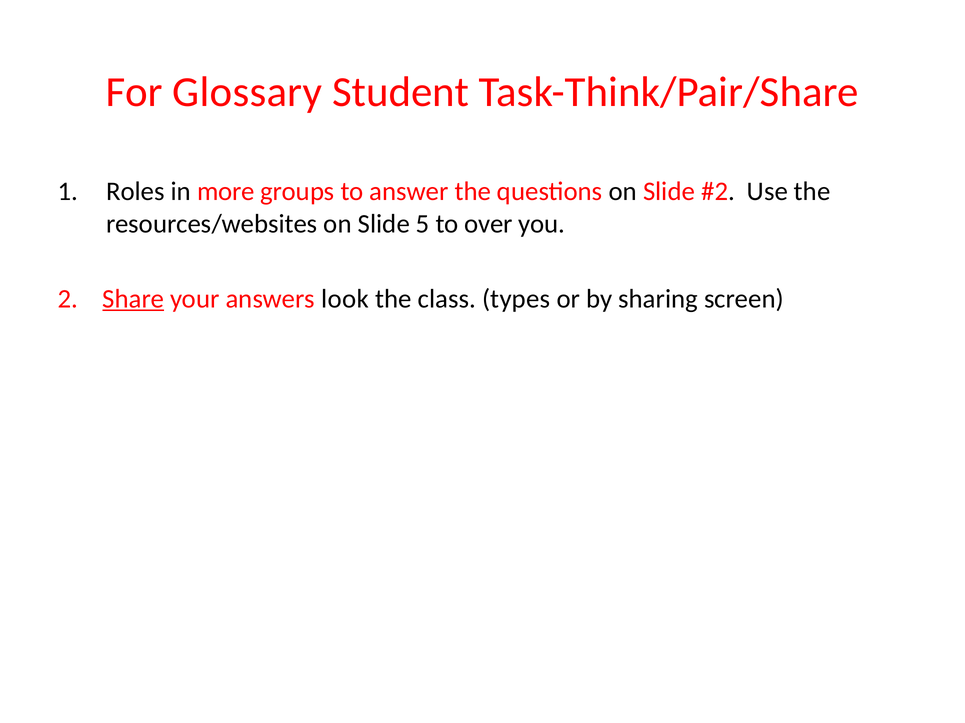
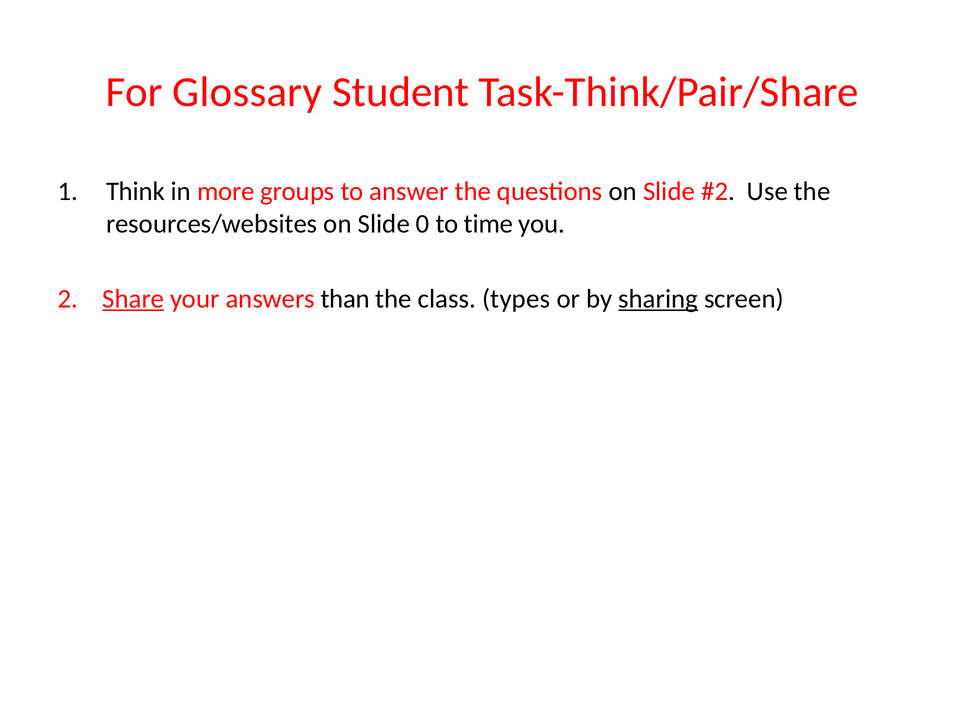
Roles: Roles -> Think (135, 192)
5: 5 -> 0 (423, 224)
over: over -> time (488, 224)
look: look -> than (345, 299)
sharing underline: none -> present (658, 299)
